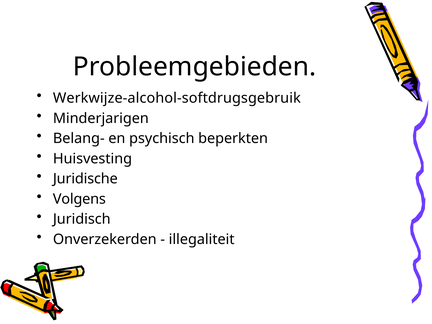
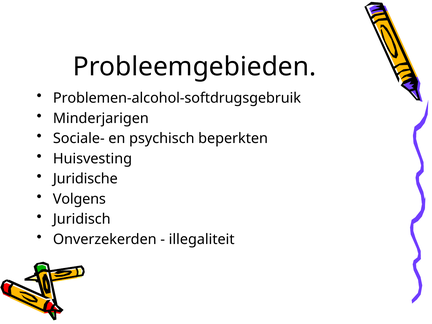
Werkwijze-alcohol-softdrugsgebruik: Werkwijze-alcohol-softdrugsgebruik -> Problemen-alcohol-softdrugsgebruik (177, 98)
Belang-: Belang- -> Sociale- (79, 139)
